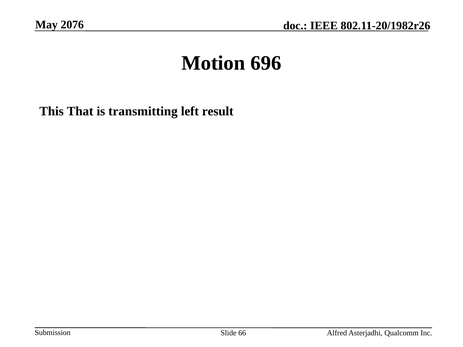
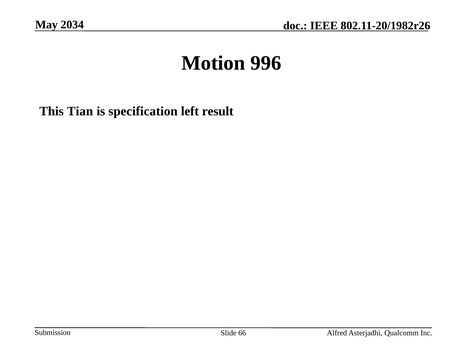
2076: 2076 -> 2034 (72, 25)
696: 696 -> 996 (266, 63)
That: That -> Tian (80, 111)
transmitting: transmitting -> specification (143, 111)
